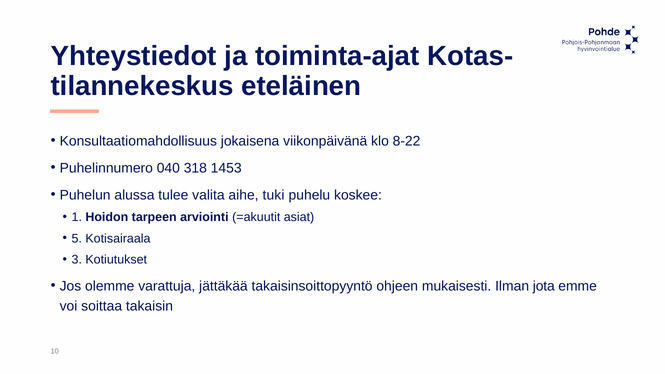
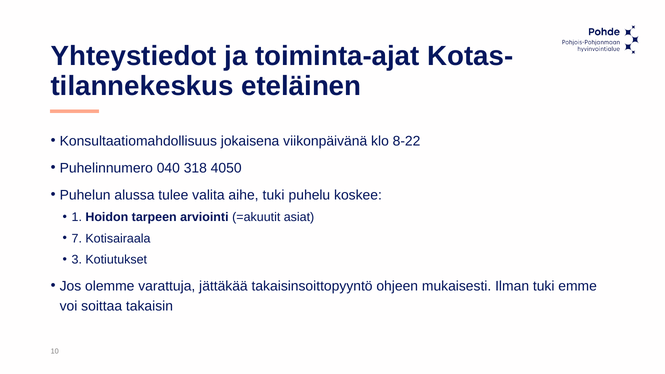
1453: 1453 -> 4050 (226, 168)
5: 5 -> 7 (77, 239)
Ilman jota: jota -> tuki (544, 286)
